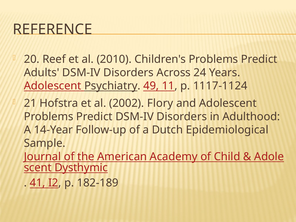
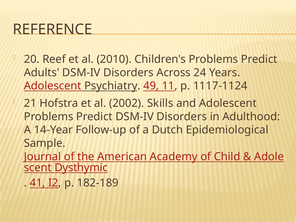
Flory: Flory -> Skills (160, 103)
